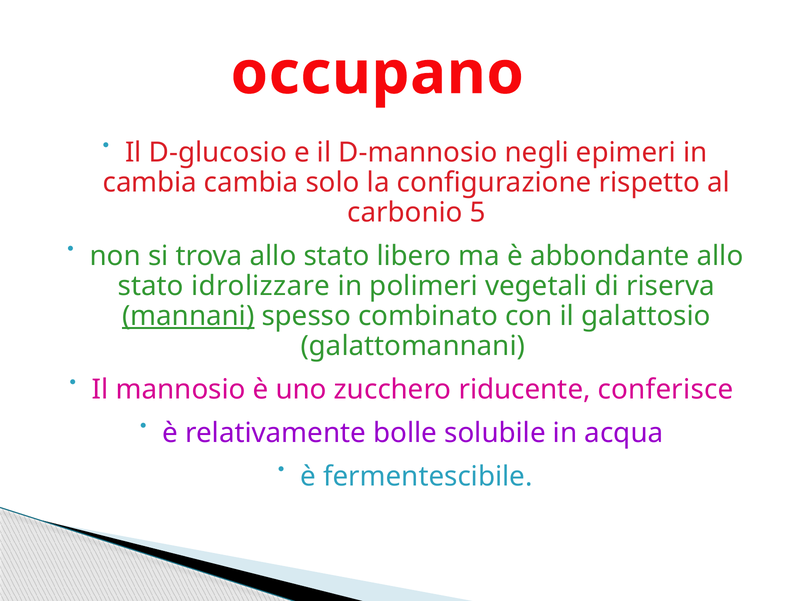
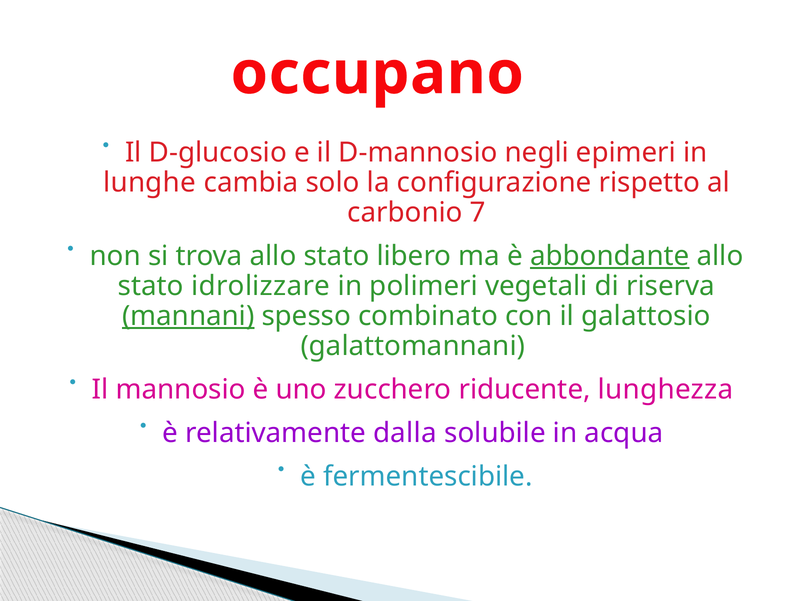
cambia: cambia -> lunghe (150, 182)
5: 5 -> 7 (478, 212)
abbondante underline: none -> present (610, 256)
conferisce: conferisce -> lunghezza (666, 389)
bolle: bolle -> dalla (405, 433)
